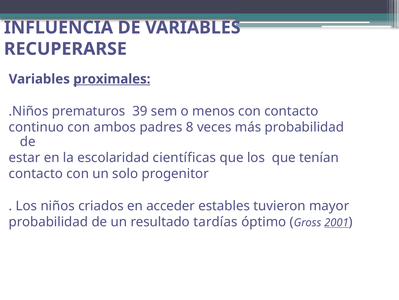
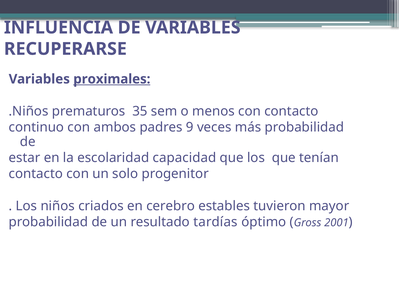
39: 39 -> 35 (140, 111)
8: 8 -> 9 (190, 127)
científicas: científicas -> capacidad (184, 157)
acceder: acceder -> cerebro (171, 205)
2001 underline: present -> none (336, 222)
